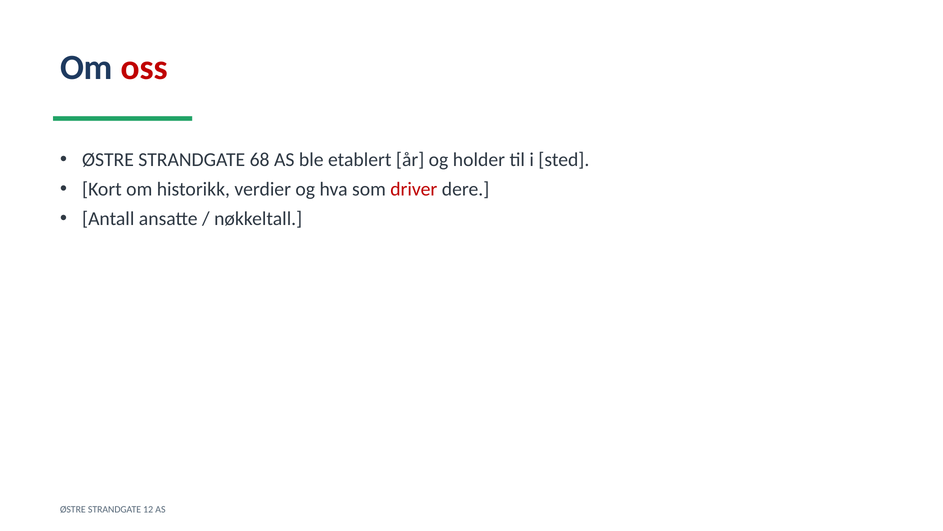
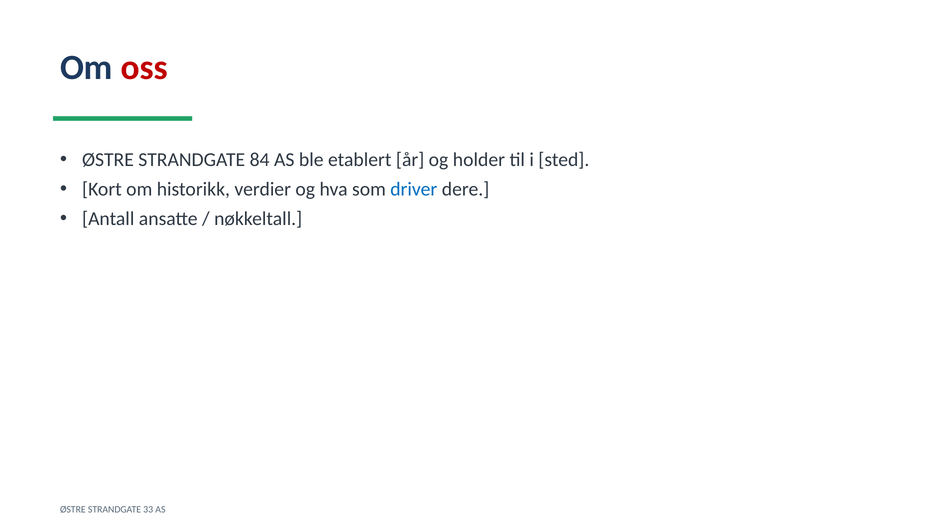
68: 68 -> 84 (260, 160)
driver colour: red -> blue (414, 189)
12: 12 -> 33 (148, 509)
